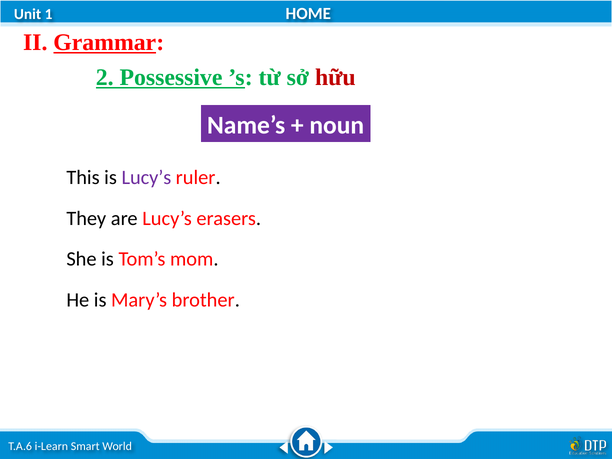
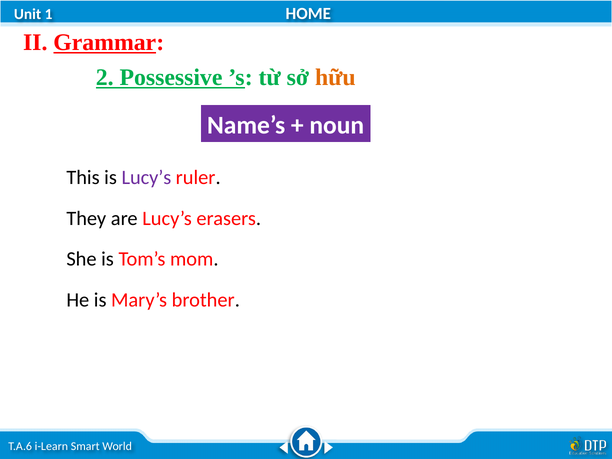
hữu colour: red -> orange (335, 77)
